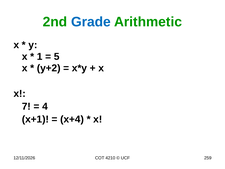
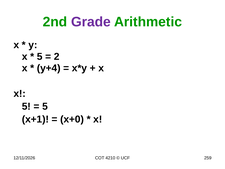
Grade colour: blue -> purple (91, 22)
1: 1 -> 5 (40, 56)
5: 5 -> 2 (57, 56)
y+2: y+2 -> y+4 (49, 68)
7: 7 -> 5 (26, 106)
4: 4 -> 5 (45, 106)
x+4: x+4 -> x+0 (72, 119)
